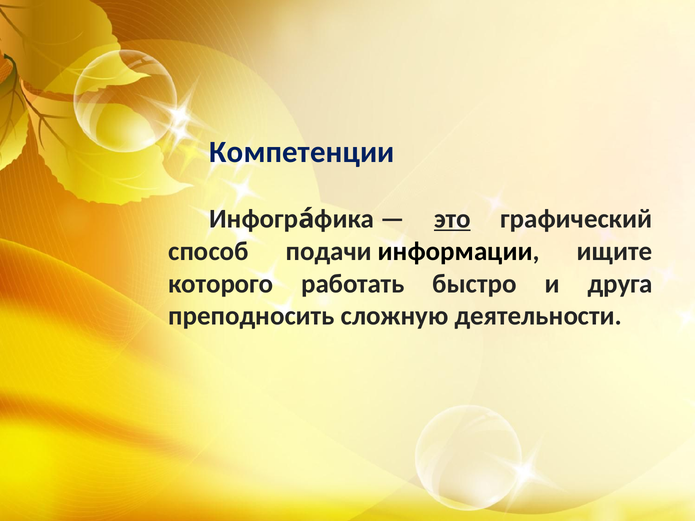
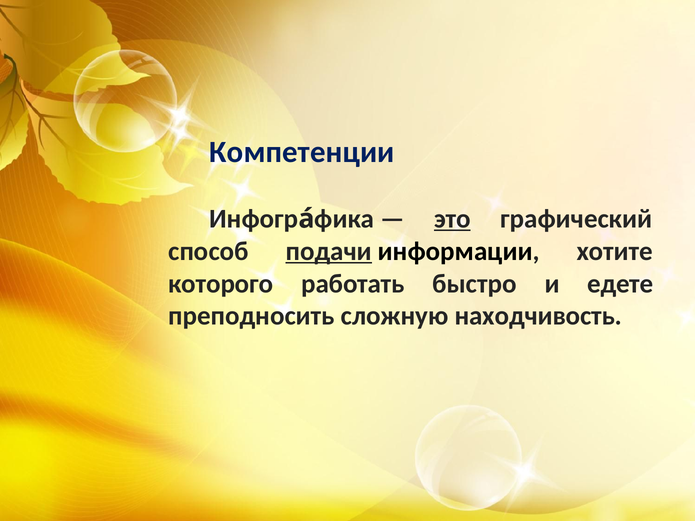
подачи underline: none -> present (329, 251)
ищите: ищите -> хотите (615, 251)
друга: друга -> едете (620, 284)
деятельности: деятельности -> находчивость (538, 316)
